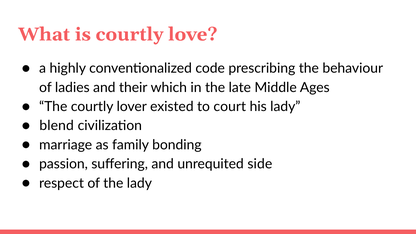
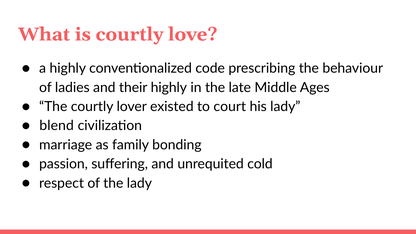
their which: which -> highly (169, 87)
side: side -> cold (260, 164)
